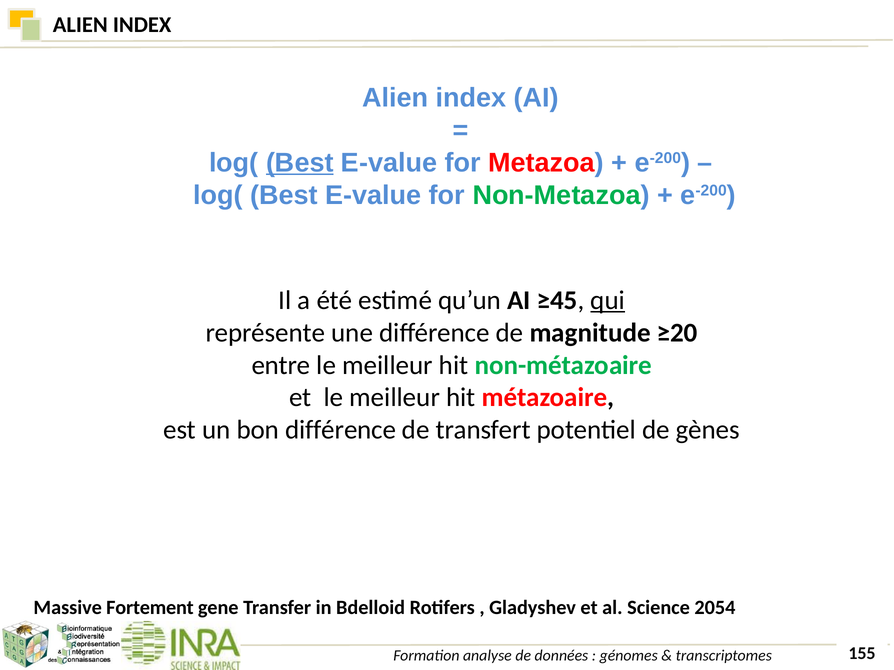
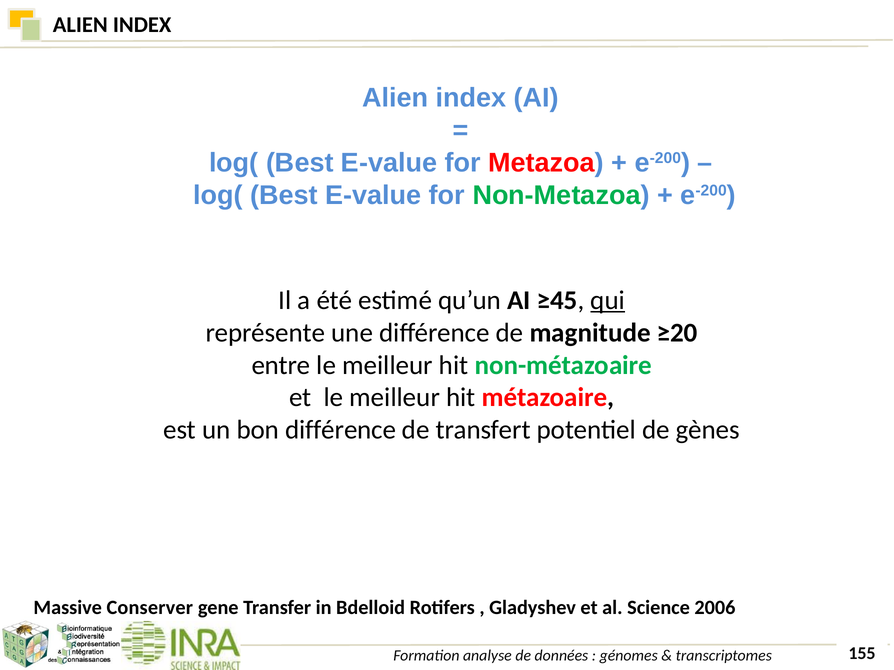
Best underline: present -> none (300, 163)
Fortement: Fortement -> Conserver (150, 608)
2054: 2054 -> 2006 (715, 608)
